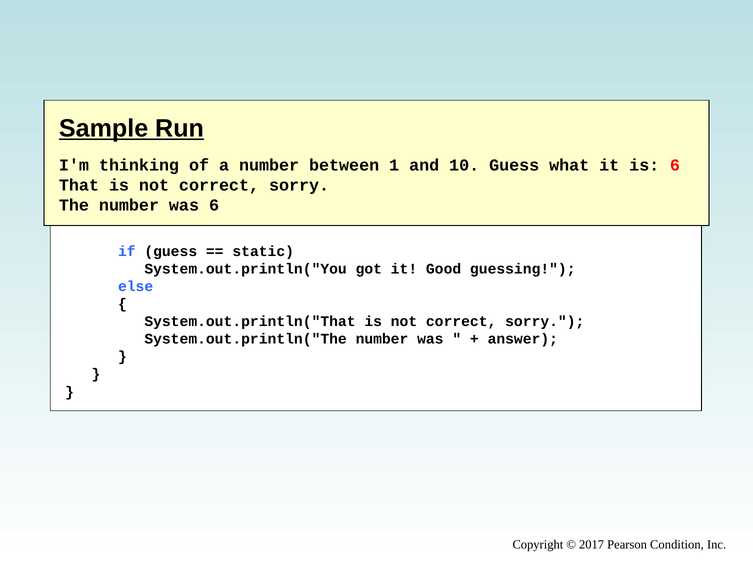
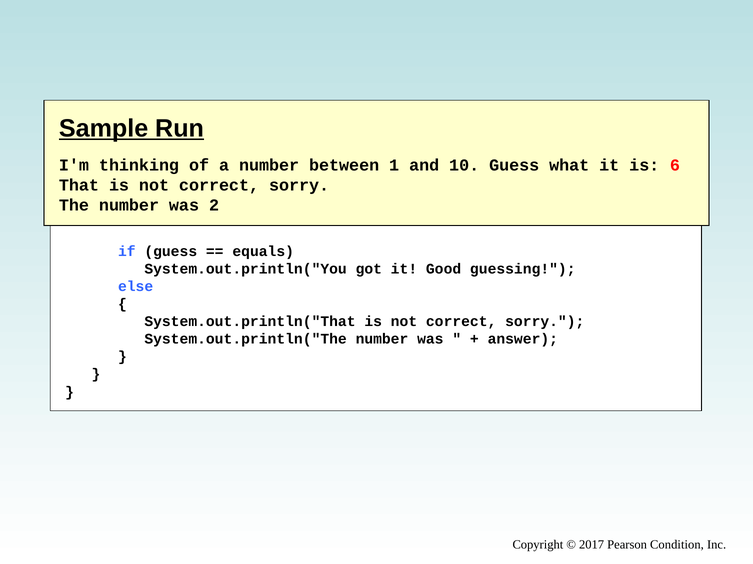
6: 6 -> 2 (214, 206)
static: static -> equals (263, 252)
